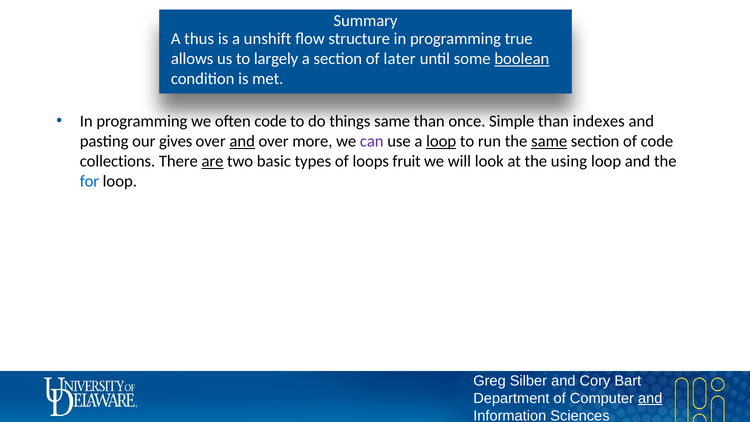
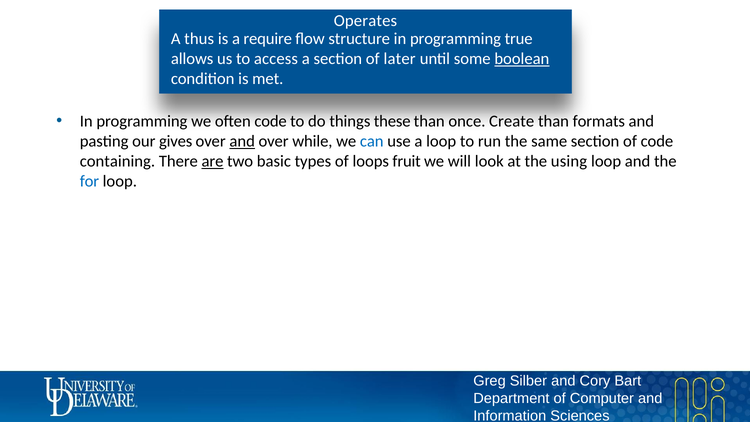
Summary: Summary -> Operates (365, 21)
unshift: unshift -> require (268, 39)
largely: largely -> access (276, 59)
things same: same -> these (392, 121)
Simple: Simple -> Create (512, 121)
indexes: indexes -> formats (599, 121)
more: more -> while (312, 141)
can colour: purple -> blue (372, 141)
loop underline: present -> none (441, 141)
same underline: present -> none (549, 141)
collections: collections -> containing (117, 161)
and underline: present -> none (650, 398)
